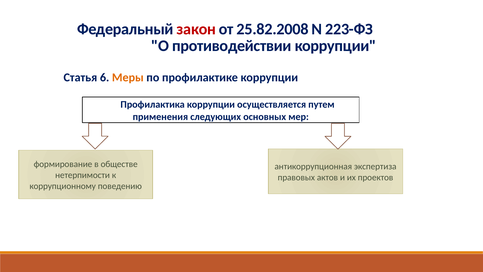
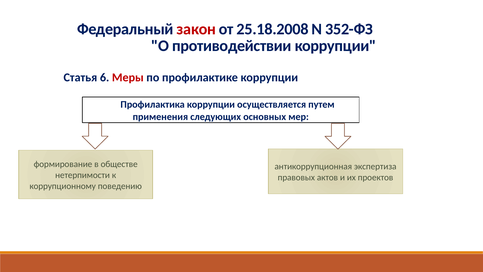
25.82.2008: 25.82.2008 -> 25.18.2008 (273, 29)
223-ФЗ: 223-ФЗ -> 352-ФЗ (349, 29)
Меры colour: orange -> red (128, 78)
